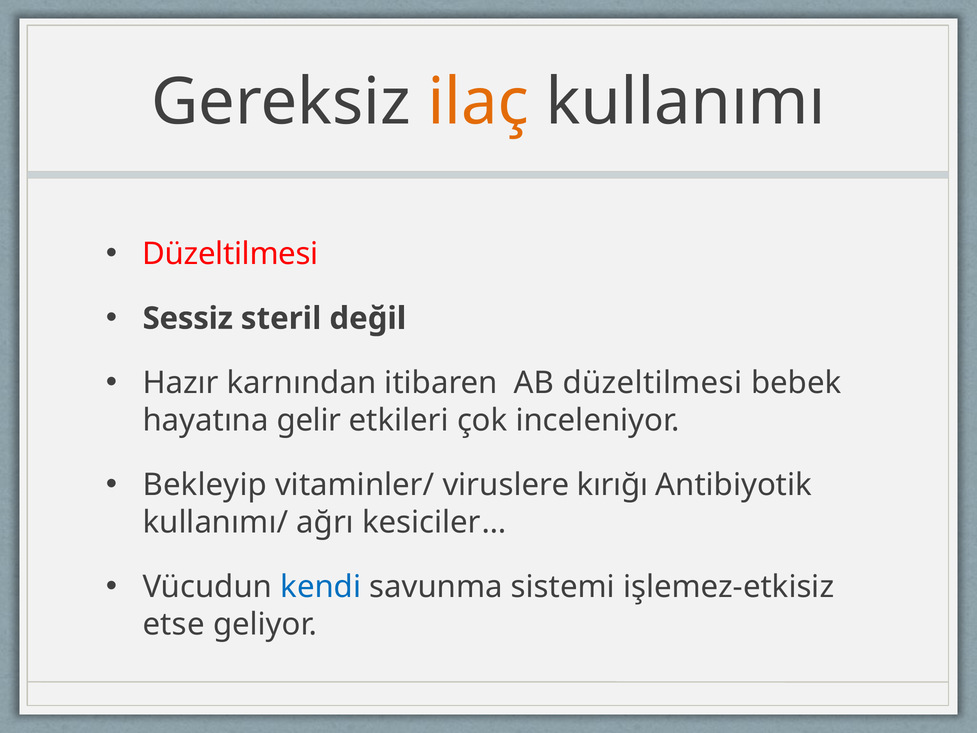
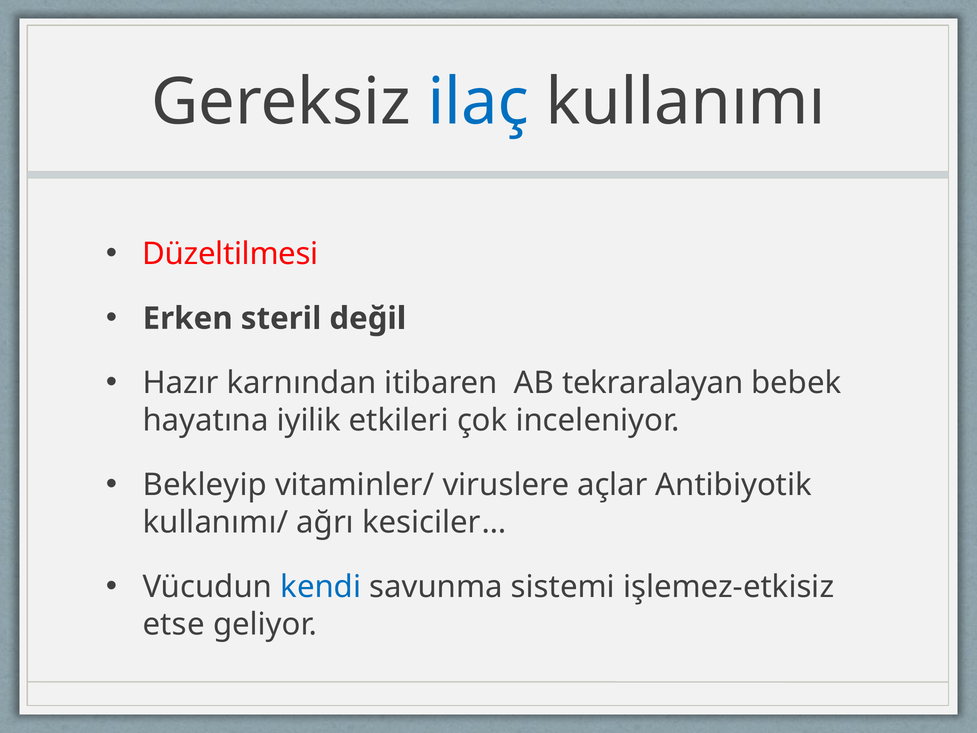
ilaç colour: orange -> blue (478, 102)
Sessiz: Sessiz -> Erken (188, 318)
AB düzeltilmesi: düzeltilmesi -> tekraralayan (653, 383)
gelir: gelir -> iyilik (309, 420)
kırığı: kırığı -> açlar (612, 485)
